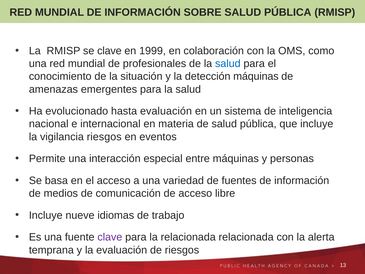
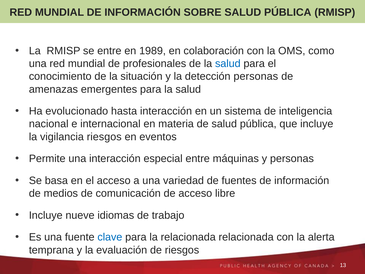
se clave: clave -> entre (109, 51)
1999: 1999 -> 1989 (153, 51)
detección máquinas: máquinas -> personas (256, 76)
hasta evaluación: evaluación -> interacción (166, 111)
clave colour: purple -> blue (110, 237)
